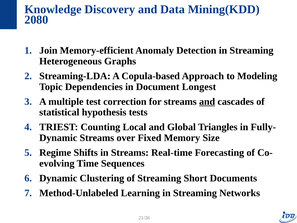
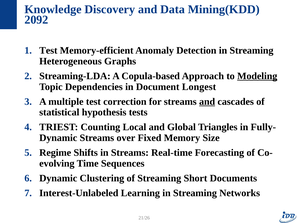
2080: 2080 -> 2092 (36, 20)
Join: Join -> Test (48, 50)
Modeling underline: none -> present (257, 76)
Method-Unlabeled: Method-Unlabeled -> Interest-Unlabeled (79, 193)
